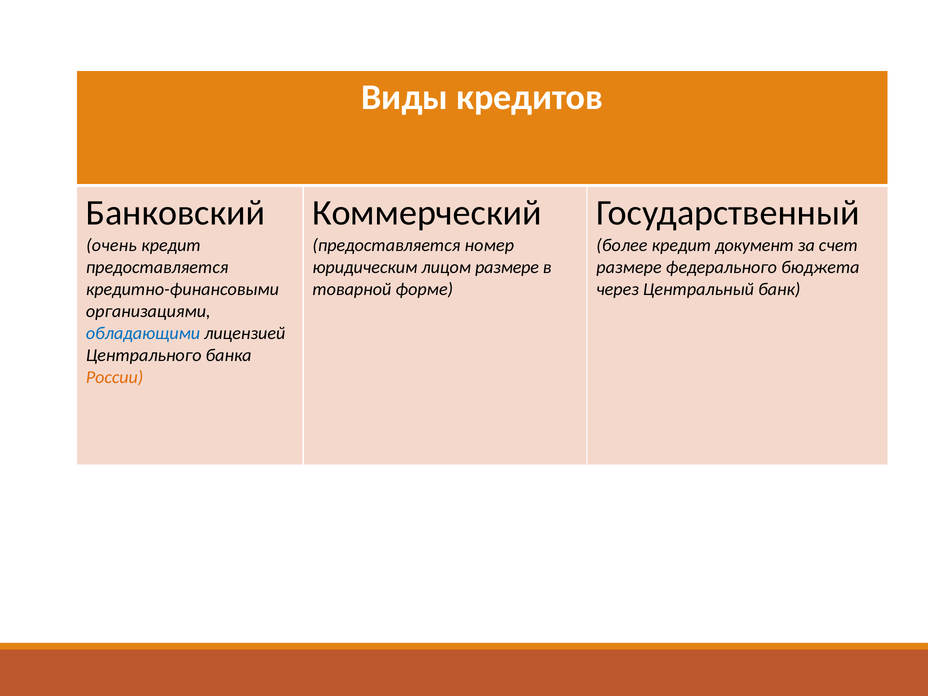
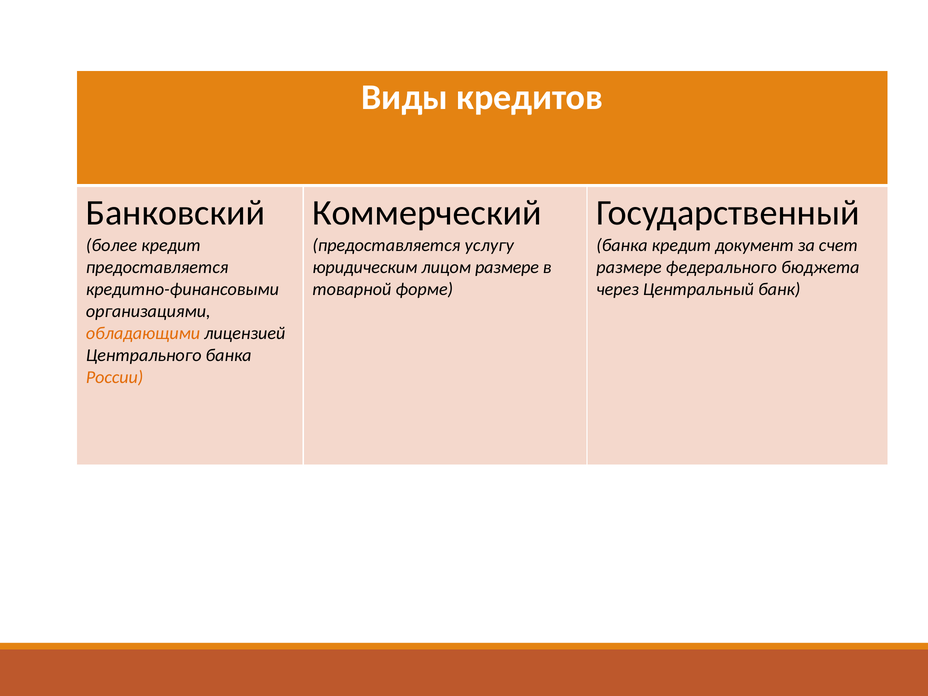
очень: очень -> более (112, 245)
номер: номер -> услугу (489, 245)
более: более -> банка (622, 245)
обладающими colour: blue -> orange (143, 333)
